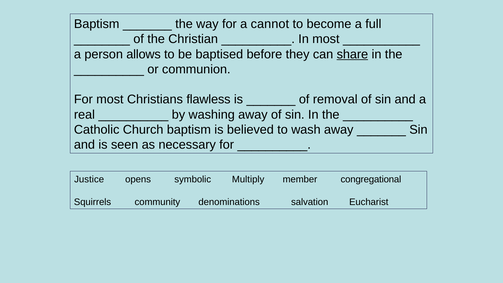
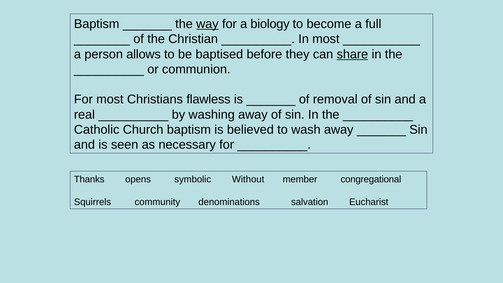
way underline: none -> present (207, 24)
cannot: cannot -> biology (270, 24)
Justice: Justice -> Thanks (89, 179)
Multiply: Multiply -> Without (248, 179)
